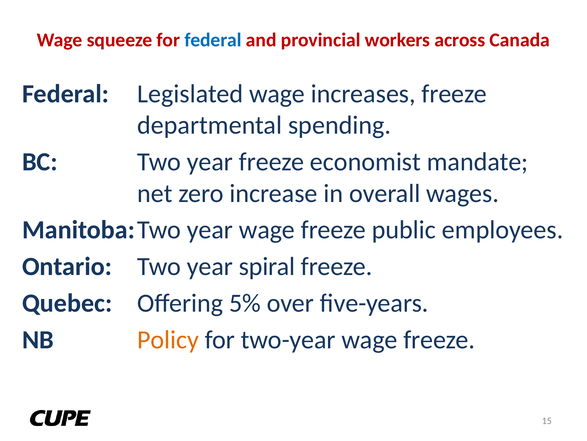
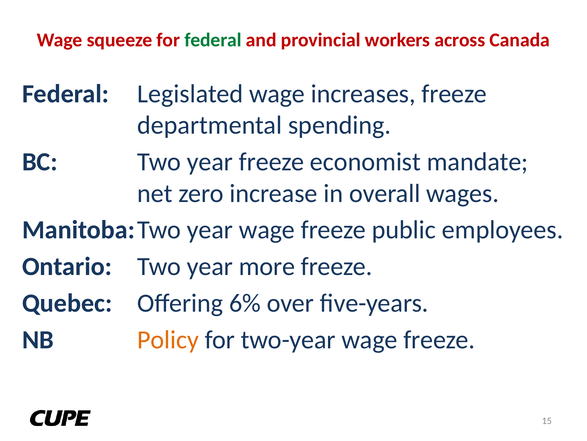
federal colour: blue -> green (213, 40)
spiral: spiral -> more (267, 266)
5%: 5% -> 6% (245, 303)
